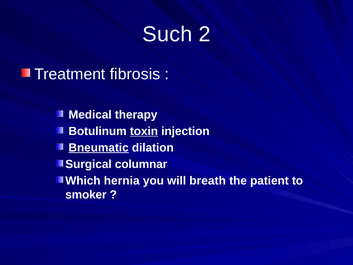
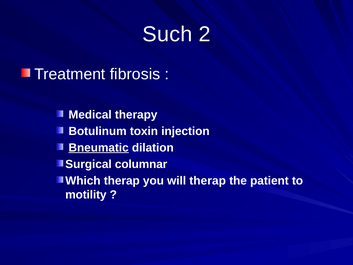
toxin underline: present -> none (144, 131)
Which hernia: hernia -> therap (122, 180)
will breath: breath -> therap (208, 180)
smoker: smoker -> motility (86, 195)
